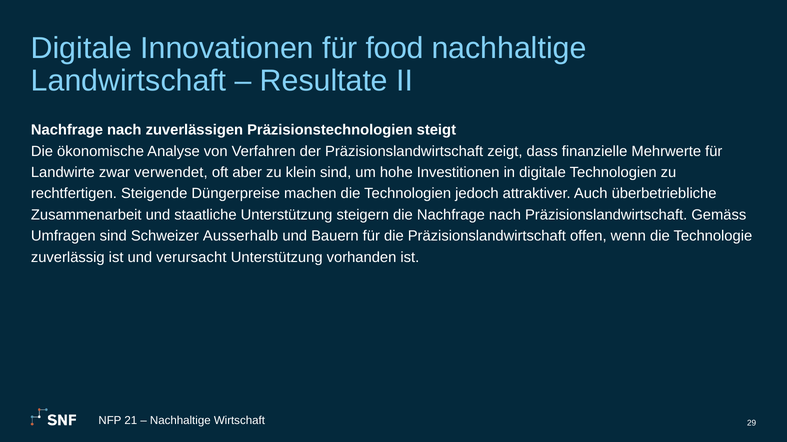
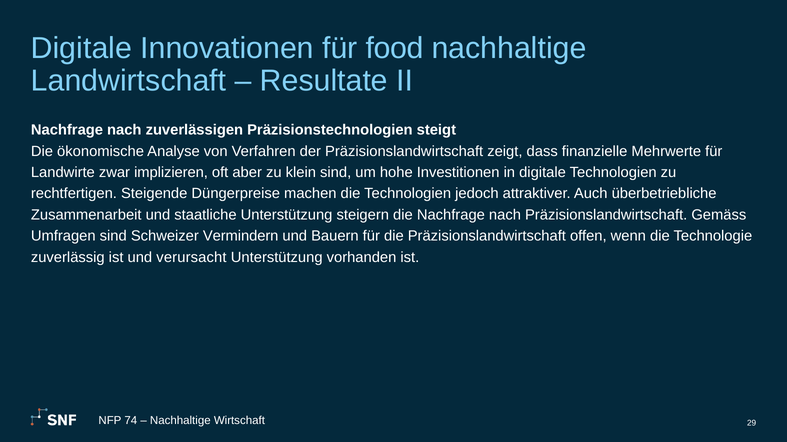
verwendet: verwendet -> implizieren (171, 173)
Ausserhalb: Ausserhalb -> Vermindern (241, 236)
21: 21 -> 74 (131, 421)
